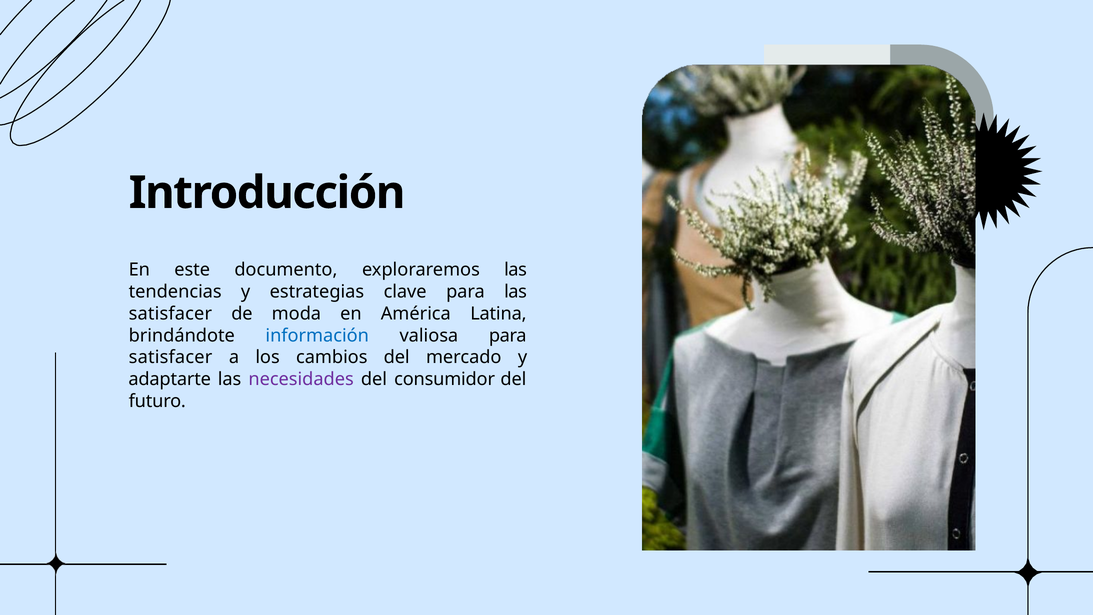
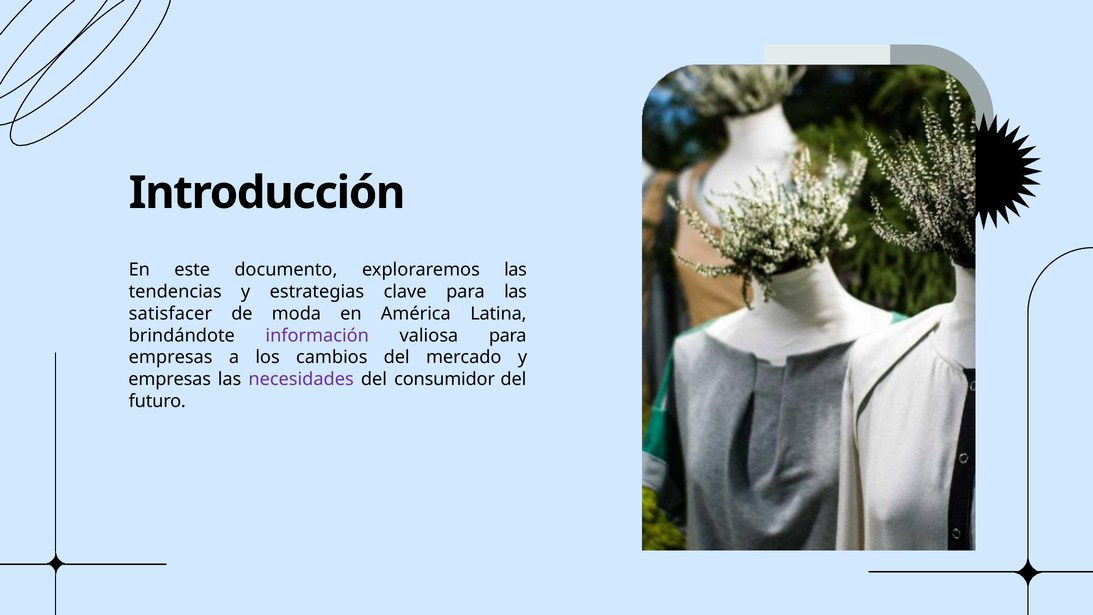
información colour: blue -> purple (317, 335)
satisfacer: satisfacer -> empresas (171, 357)
adaptarte: adaptarte -> empresas (170, 379)
